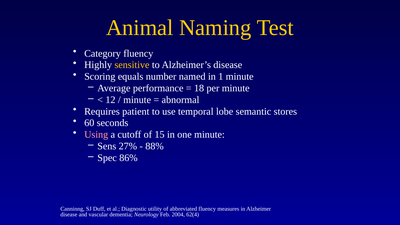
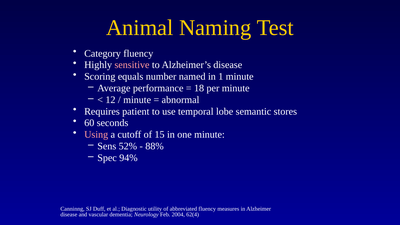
sensitive colour: yellow -> pink (132, 65)
27%: 27% -> 52% (128, 146)
86%: 86% -> 94% (128, 158)
